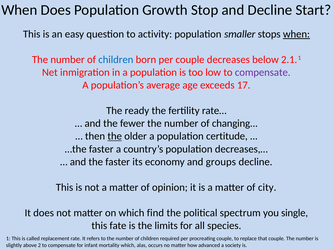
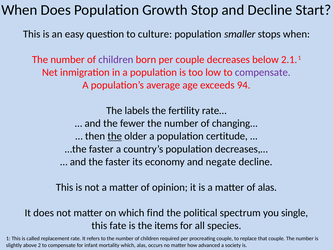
activity: activity -> culture (155, 34)
when underline: present -> none (296, 34)
children colour: blue -> purple (116, 60)
17: 17 -> 94 (244, 85)
ready: ready -> labels (137, 111)
groups: groups -> negate (221, 162)
of city: city -> alas (267, 187)
limits: limits -> items (166, 225)
